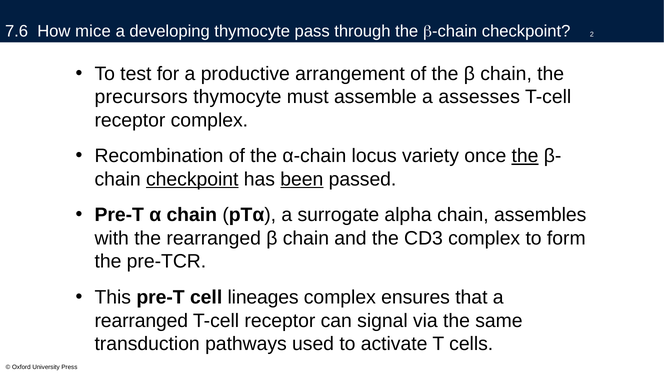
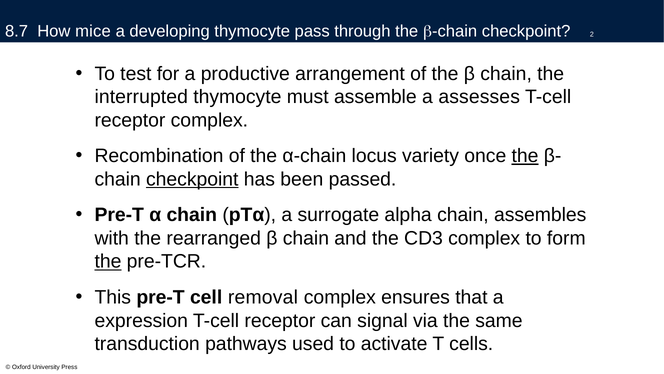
7.6: 7.6 -> 8.7 (17, 31)
precursors: precursors -> interrupted (141, 97)
been underline: present -> none (302, 179)
the underline: none -> present (108, 261)
lineages: lineages -> removal (263, 297)
rearranged: rearranged -> expression (141, 320)
